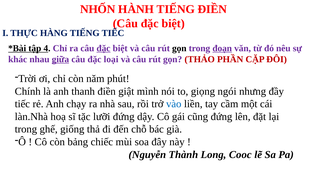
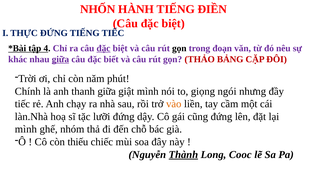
THỰC HÀNG: HÀNG -> ĐỨNG (54, 33)
đoạn underline: present -> none (222, 48)
loại: loại -> biết (111, 59)
PHẦN: PHẦN -> BẢNG (230, 59)
thanh điền: điền -> giữa (107, 91)
vào colour: blue -> orange (174, 104)
trong: trong -> mình (26, 129)
giống: giống -> nhóm (72, 129)
bảng: bảng -> thiếu (78, 142)
Thành underline: none -> present (183, 155)
